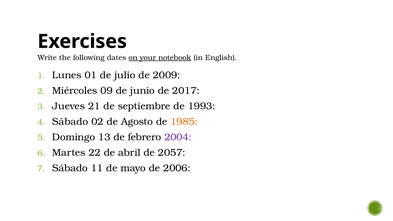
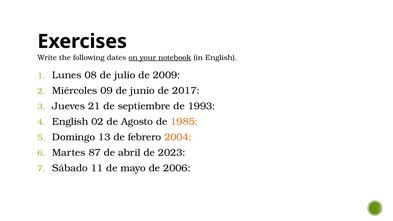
01: 01 -> 08 (91, 75)
Sábado: Sábado -> English (70, 122)
2004 colour: purple -> orange (178, 137)
22: 22 -> 87 (95, 153)
2057: 2057 -> 2023 (172, 153)
